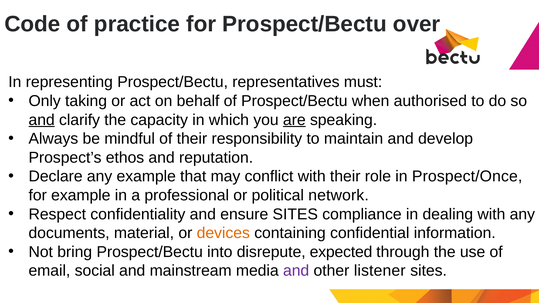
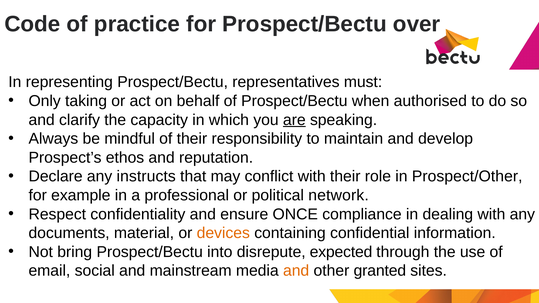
and underline: present -> none (42, 120)
any example: example -> instructs (146, 177)
Prospect/Once: Prospect/Once -> Prospect/Other (467, 177)
ensure SITES: SITES -> ONCE (295, 214)
and colour: purple -> orange (296, 271)
listener: listener -> granted (380, 271)
